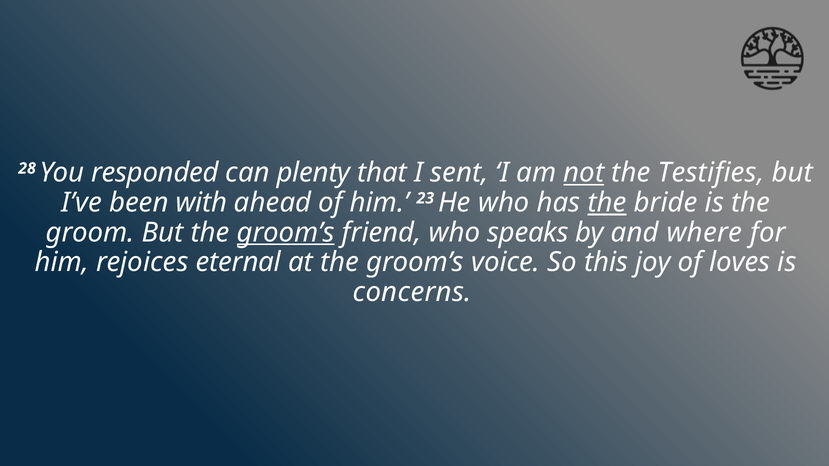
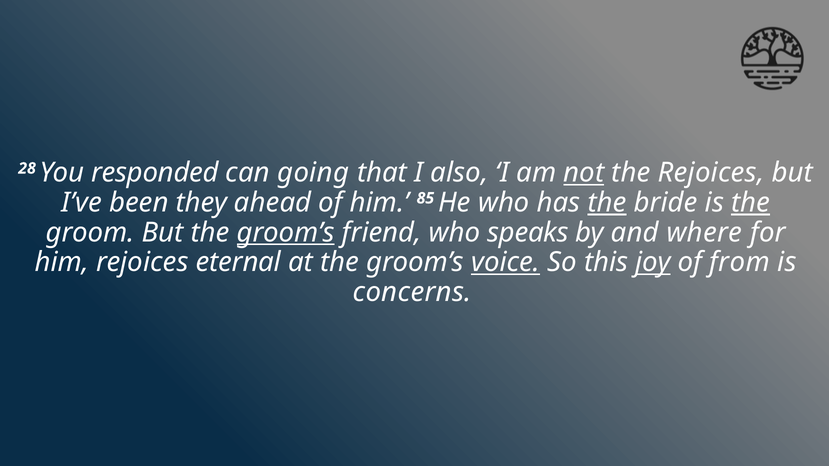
plenty: plenty -> going (313, 173)
sent: sent -> also (459, 173)
the Testifies: Testifies -> Rejoices (711, 173)
with: with -> they (201, 203)
23: 23 -> 85 (425, 198)
the underline: none -> present (751, 203)
voice underline: none -> present (506, 262)
joy underline: none -> present (653, 262)
loves: loves -> from (740, 262)
